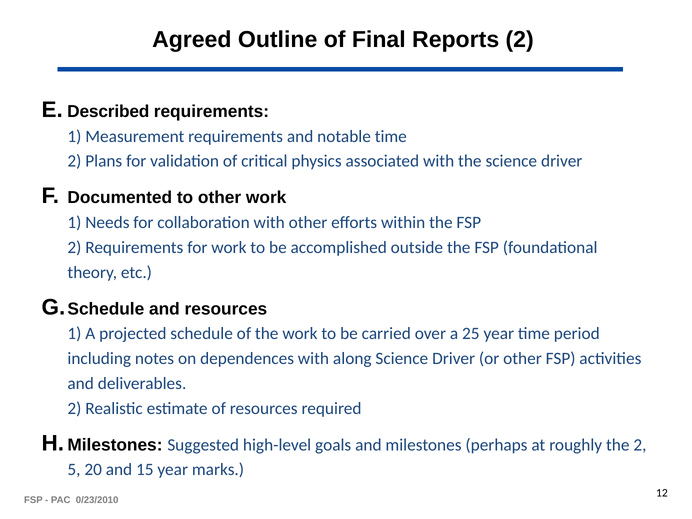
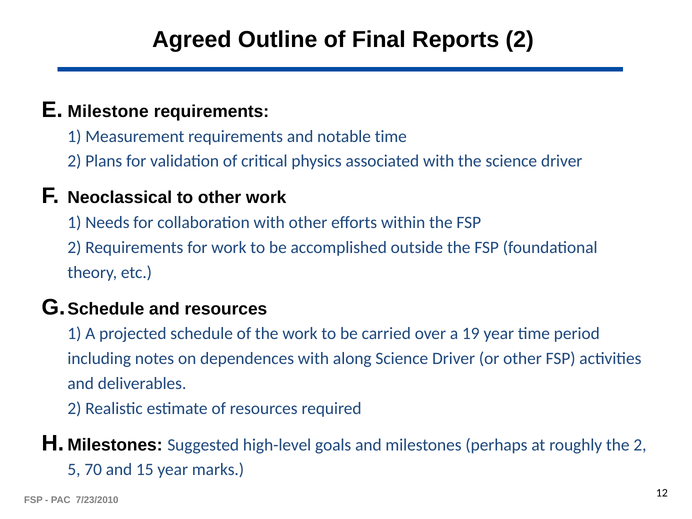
Described: Described -> Milestone (108, 111)
Documented: Documented -> Neoclassical (120, 198)
25: 25 -> 19 (471, 334)
20: 20 -> 70 (93, 470)
0/23/2010: 0/23/2010 -> 7/23/2010 (97, 500)
